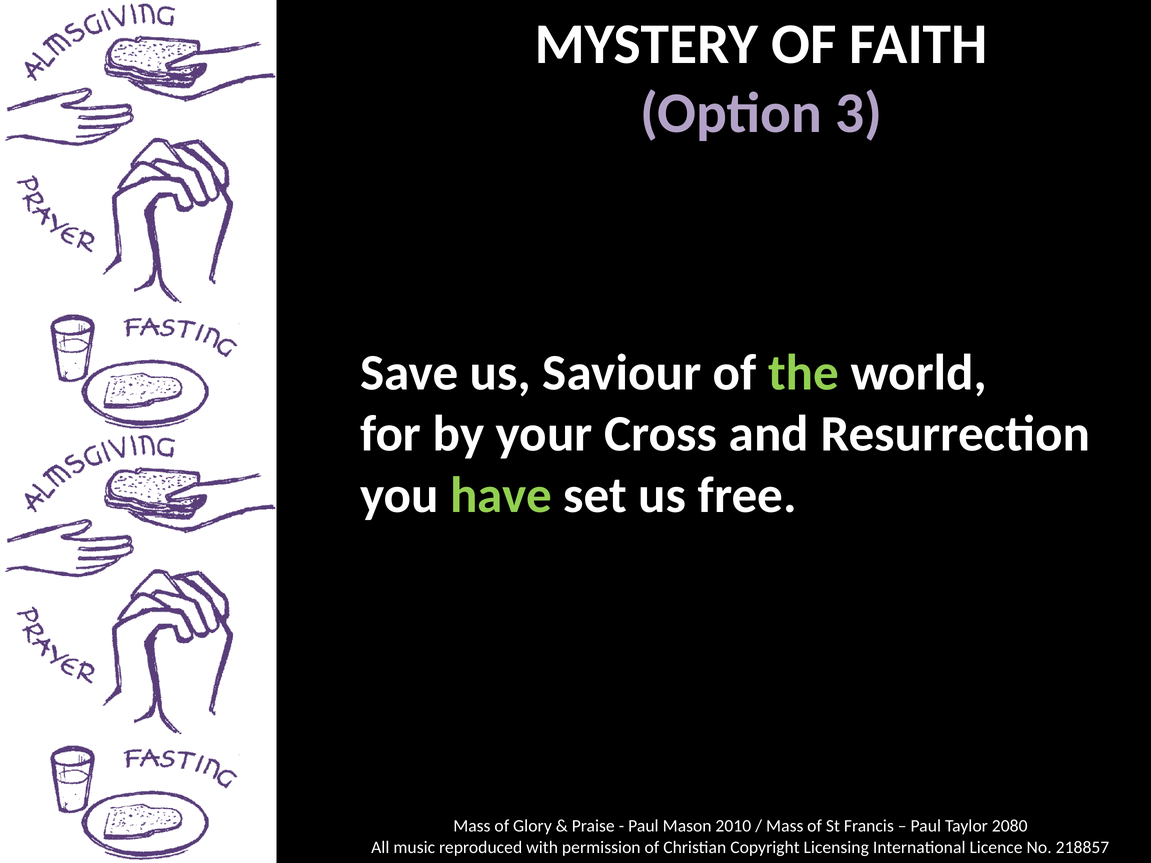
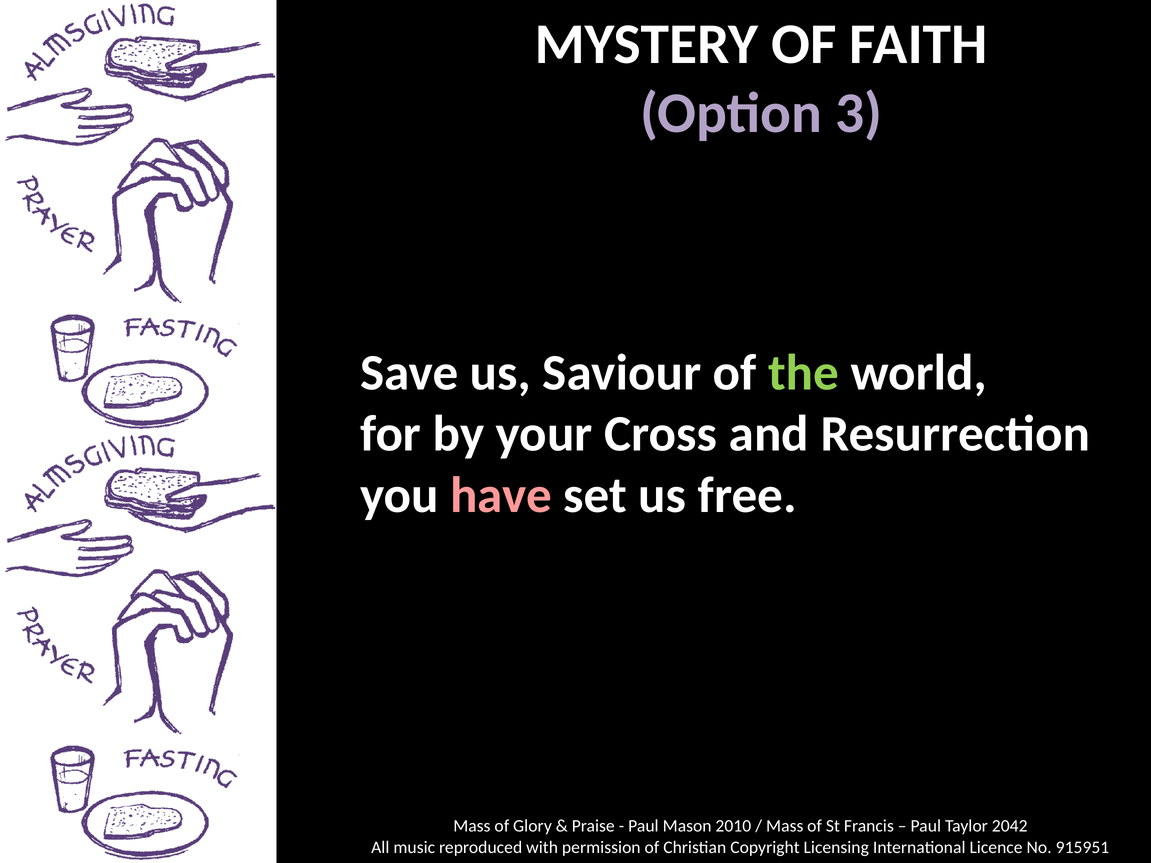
have colour: light green -> pink (501, 496)
2080: 2080 -> 2042 (1010, 826)
218857: 218857 -> 915951 (1082, 848)
